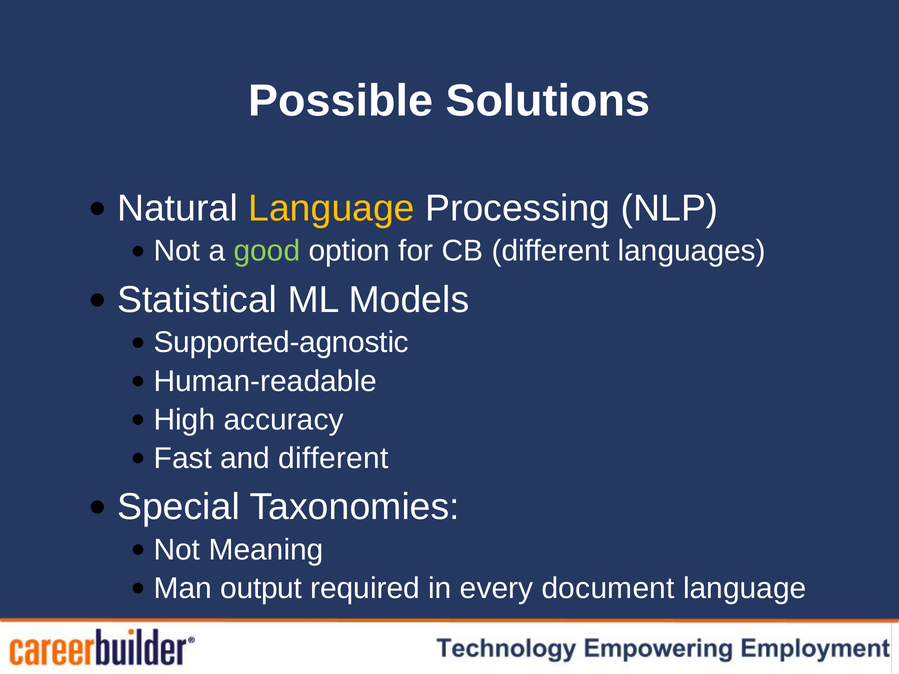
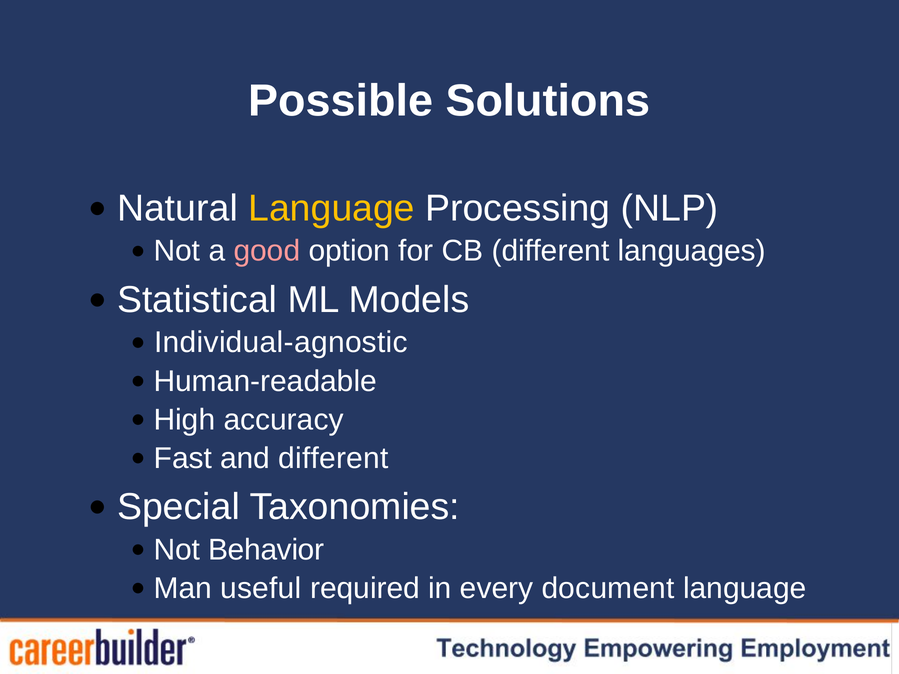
good colour: light green -> pink (267, 251)
Supported-agnostic: Supported-agnostic -> Individual-agnostic (281, 343)
Meaning: Meaning -> Behavior (266, 550)
output: output -> useful (261, 589)
